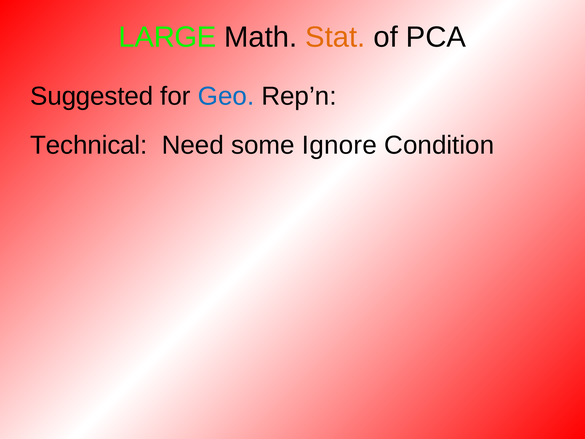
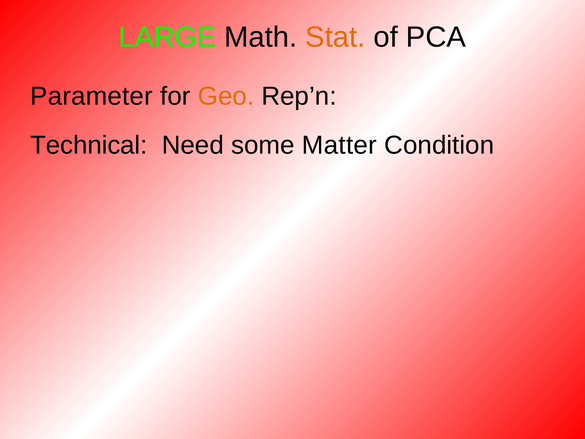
Suggested: Suggested -> Parameter (92, 96)
Geo colour: blue -> orange (226, 96)
Ignore: Ignore -> Matter (339, 145)
